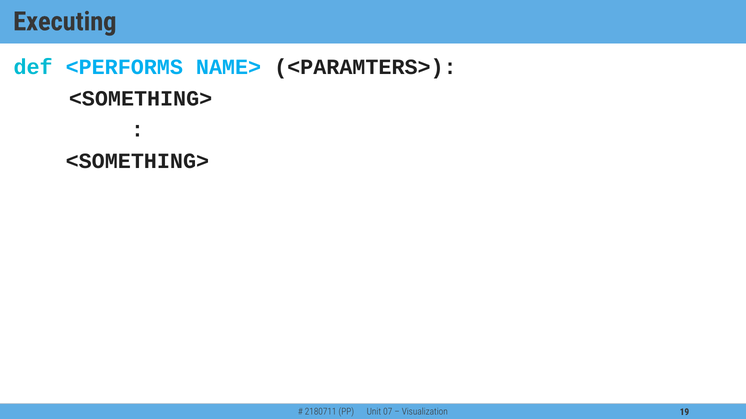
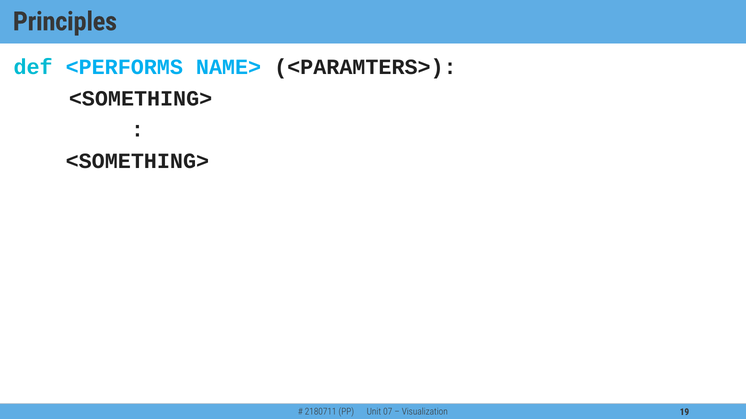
Executing: Executing -> Principles (65, 22)
